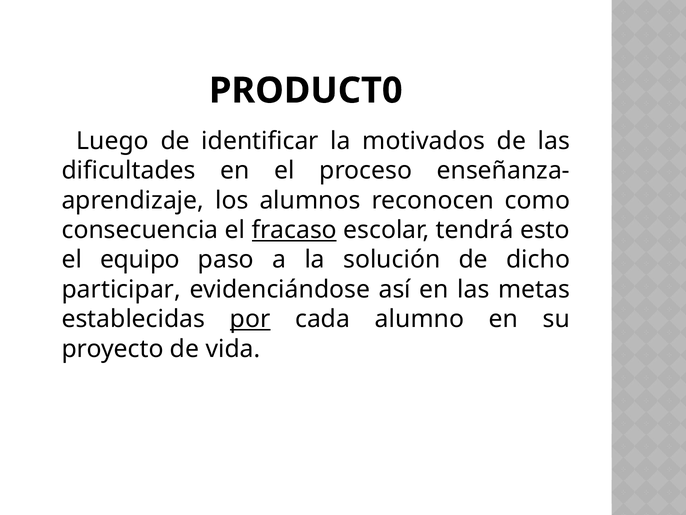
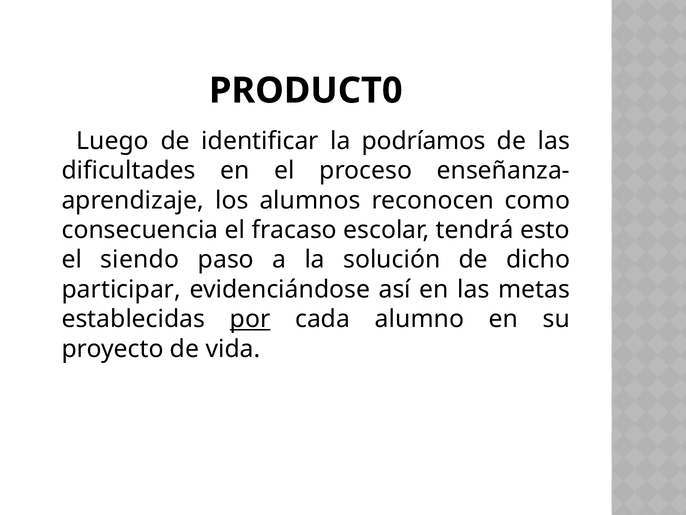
motivados: motivados -> podríamos (424, 141)
fracaso underline: present -> none (294, 230)
equipo: equipo -> siendo (140, 260)
